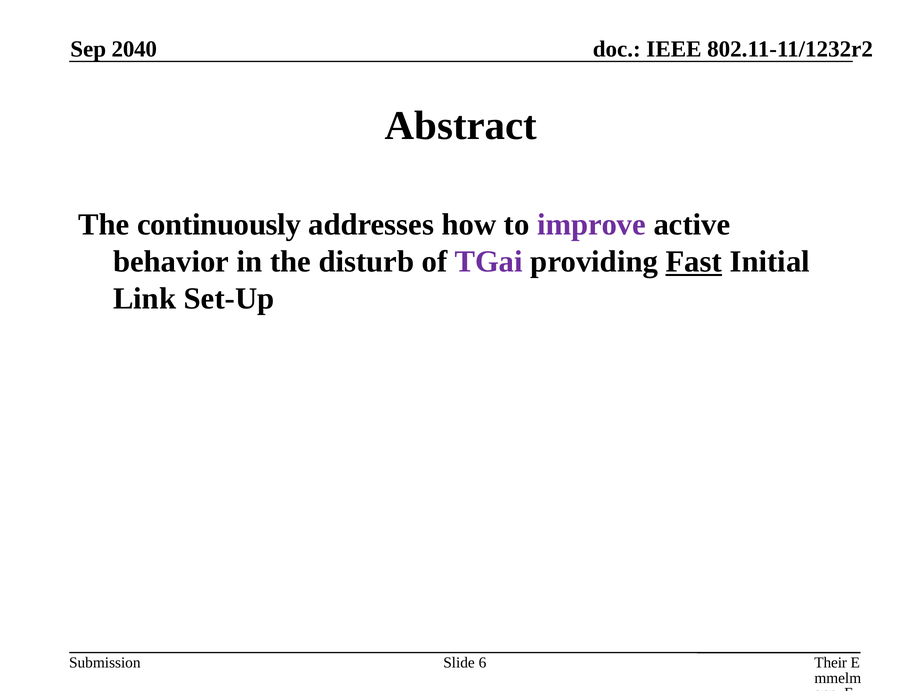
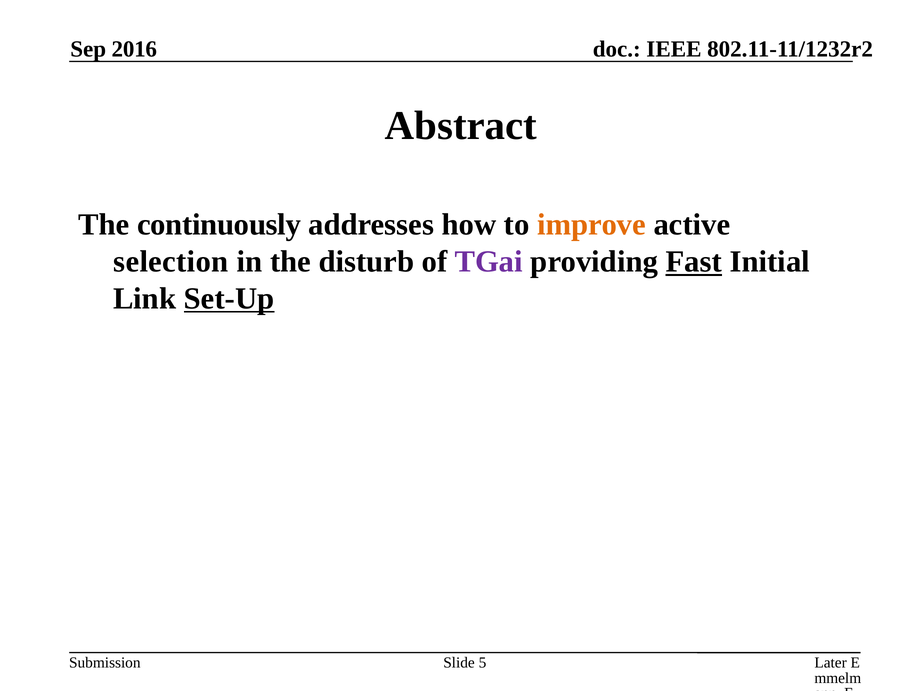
2040: 2040 -> 2016 (134, 49)
improve colour: purple -> orange (592, 225)
behavior: behavior -> selection (171, 262)
Set-Up underline: none -> present (229, 299)
Their: Their -> Later (831, 663)
6: 6 -> 5 (482, 663)
